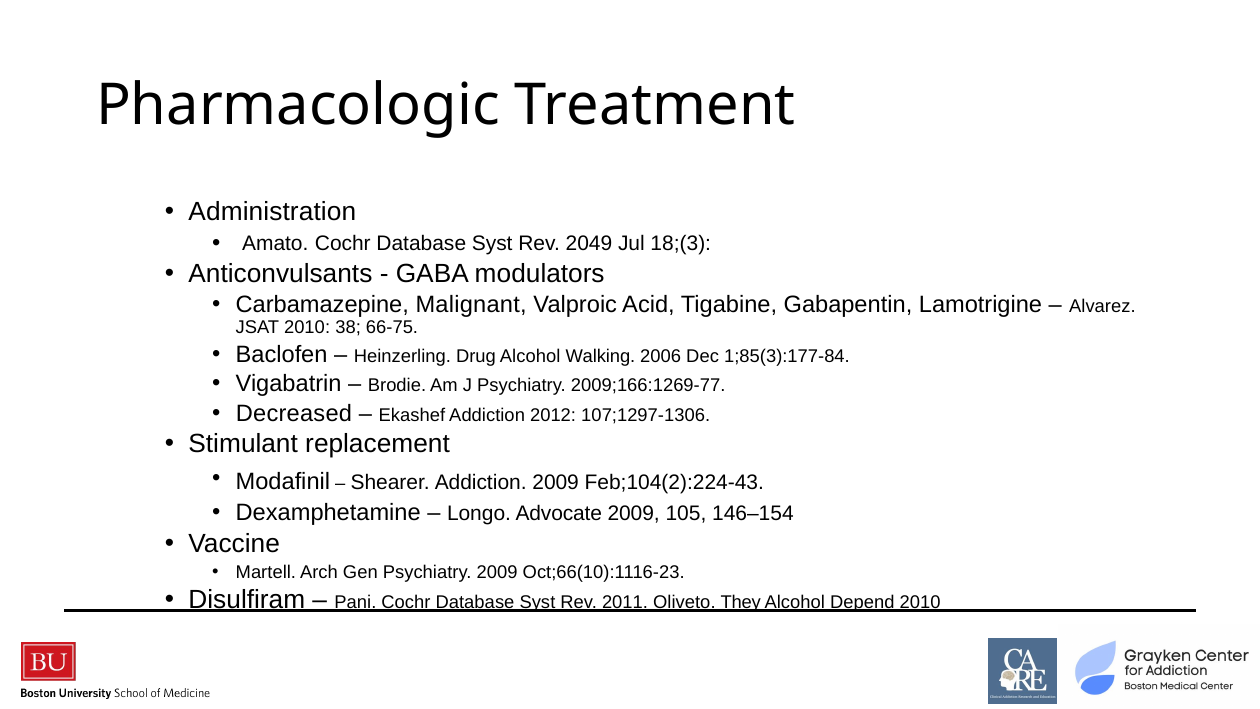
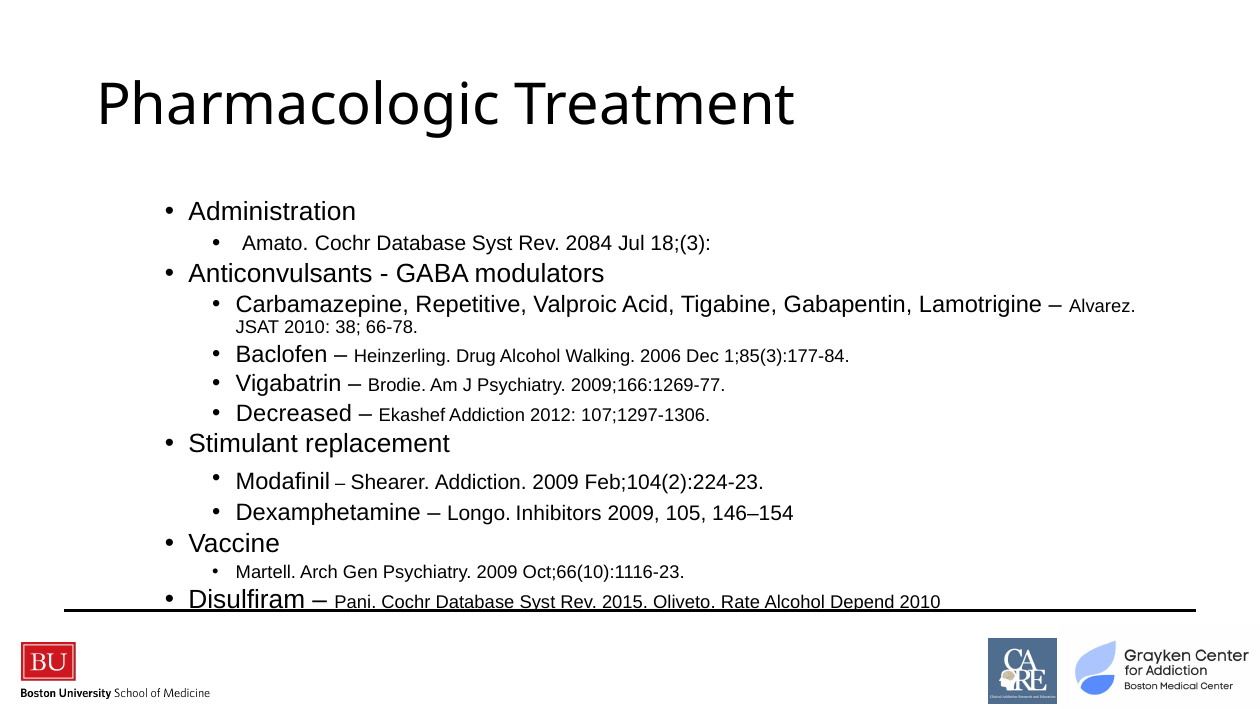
2049: 2049 -> 2084 (589, 244)
Malignant: Malignant -> Repetitive (471, 305)
66-75: 66-75 -> 66-78 (392, 328)
Feb;104(2):224-43: Feb;104(2):224-43 -> Feb;104(2):224-23 (674, 483)
Advocate: Advocate -> Inhibitors (559, 514)
2011: 2011 -> 2015 (625, 602)
They: They -> Rate (741, 602)
